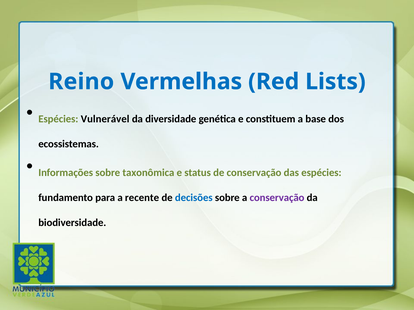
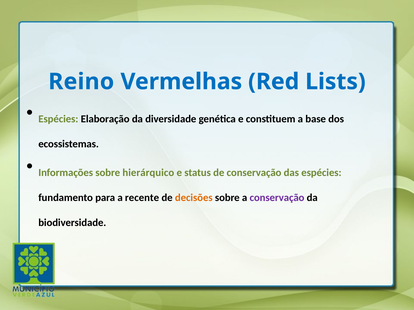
Vulnerável: Vulnerável -> Elaboração (105, 119)
taxonômica: taxonômica -> hierárquico (148, 173)
decisões colour: blue -> orange (194, 198)
